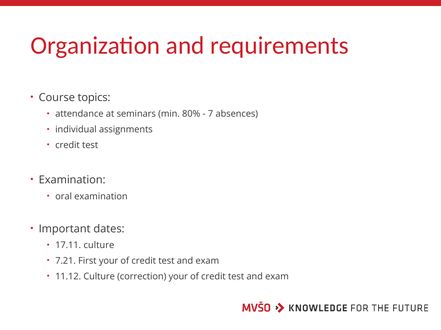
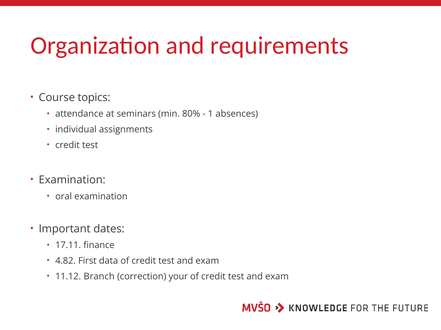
7: 7 -> 1 (211, 114)
17.11 culture: culture -> finance (99, 246)
7.21: 7.21 -> 4.82 (66, 261)
First your: your -> data (109, 261)
11.12 Culture: Culture -> Branch (99, 277)
